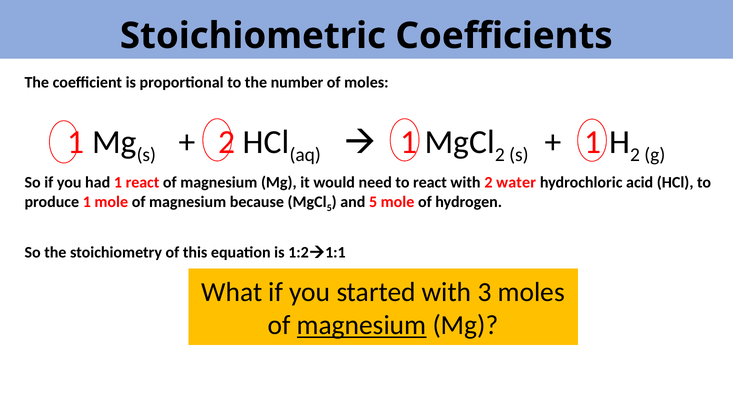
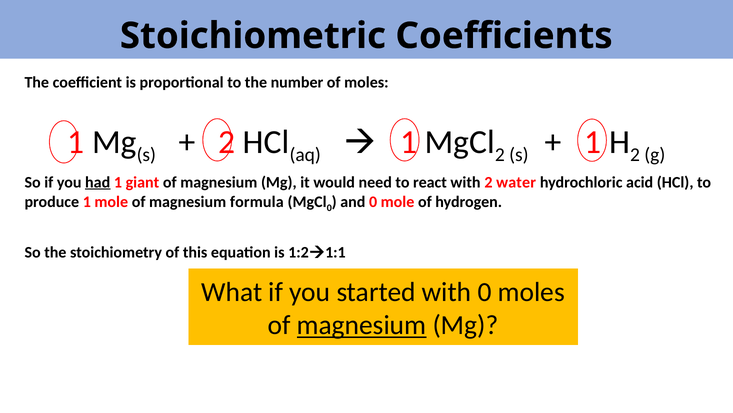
had underline: none -> present (98, 182)
1 react: react -> giant (142, 182)
because: because -> formula (257, 201)
5: 5 -> 0 (329, 208)
and 5: 5 -> 0 (373, 201)
with 3: 3 -> 0 (485, 292)
